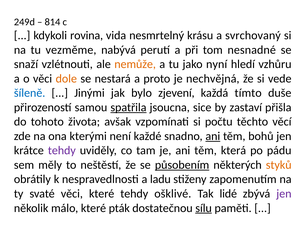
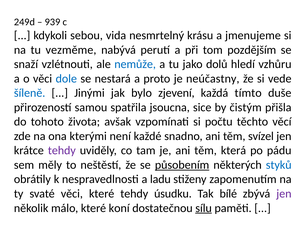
814: 814 -> 939 (52, 22)
rovina: rovina -> sebou (87, 35)
svrchovaný: svrchovaný -> jmenujeme (253, 35)
nesnadné: nesnadné -> pozdějším (252, 50)
nemůže colour: orange -> blue (135, 64)
nyní: nyní -> dolů (217, 64)
dole colour: orange -> blue (66, 79)
nechvějná: nechvějná -> neúčastny (213, 79)
spatřila underline: present -> none (128, 107)
zastaví: zastaví -> čistým (246, 107)
ani underline: present -> none (213, 136)
bohů: bohů -> svízel (261, 136)
styků colour: orange -> blue (279, 165)
ošklivé: ošklivé -> úsudku (173, 194)
lidé: lidé -> bílé (228, 194)
pták: pták -> koní (119, 208)
